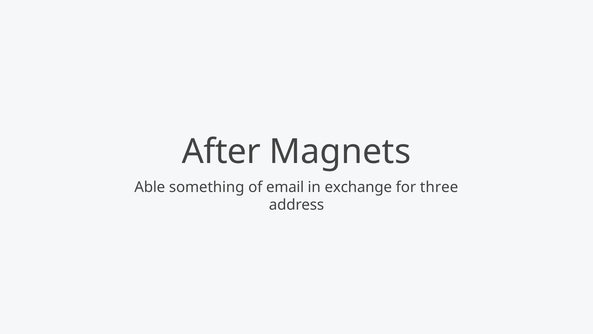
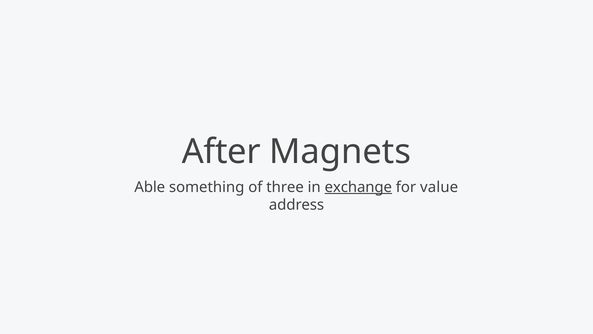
email: email -> three (285, 187)
exchange underline: none -> present (358, 187)
three: three -> value (439, 187)
